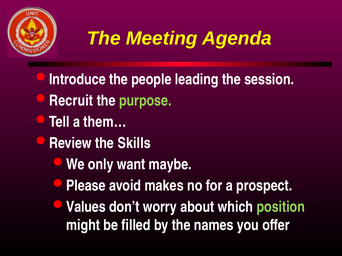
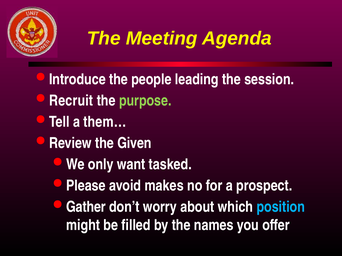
Skills: Skills -> Given (134, 143)
maybe: maybe -> tasked (170, 165)
Values: Values -> Gather (86, 207)
position colour: light green -> light blue (281, 207)
